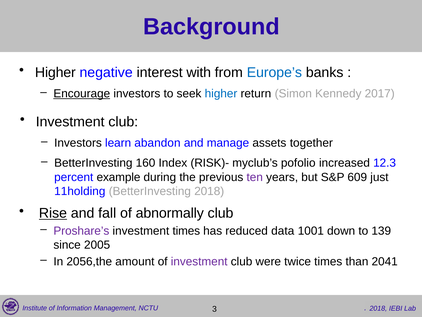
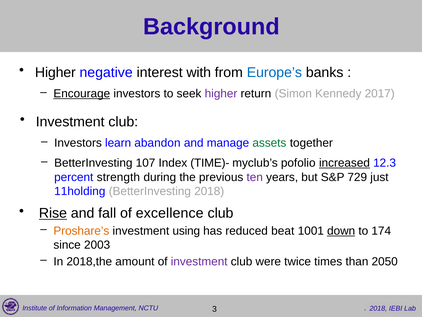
higher colour: blue -> purple (221, 94)
assets colour: black -> green (269, 143)
160: 160 -> 107 (146, 163)
RISK)-: RISK)- -> TIME)- (210, 163)
increased underline: none -> present (344, 163)
example: example -> strength (118, 177)
609: 609 -> 729 (357, 177)
abnormally: abnormally -> excellence (170, 213)
Proshare’s colour: purple -> orange (81, 231)
investment times: times -> using (186, 231)
data: data -> beat (283, 231)
down underline: none -> present (341, 231)
139: 139 -> 174 (381, 231)
2005: 2005 -> 2003 (97, 245)
2056,the: 2056,the -> 2018,the (89, 261)
2041: 2041 -> 2050 (385, 261)
